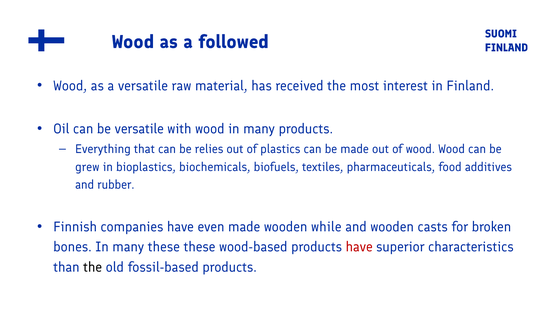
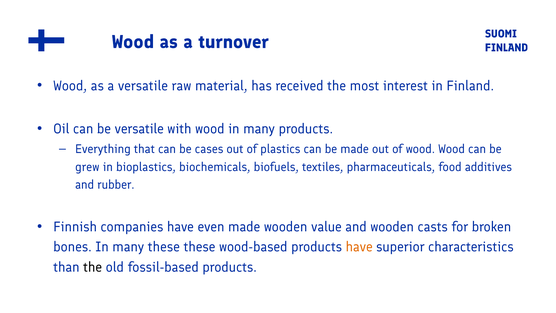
followed: followed -> turnover (233, 42)
relies: relies -> cases (209, 149)
while: while -> value (326, 227)
have colour: red -> orange (359, 247)
